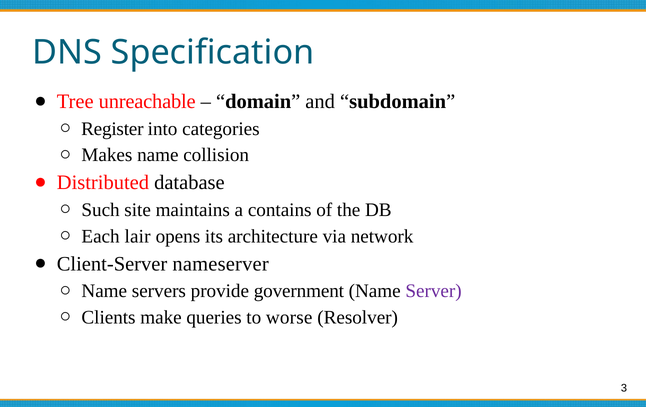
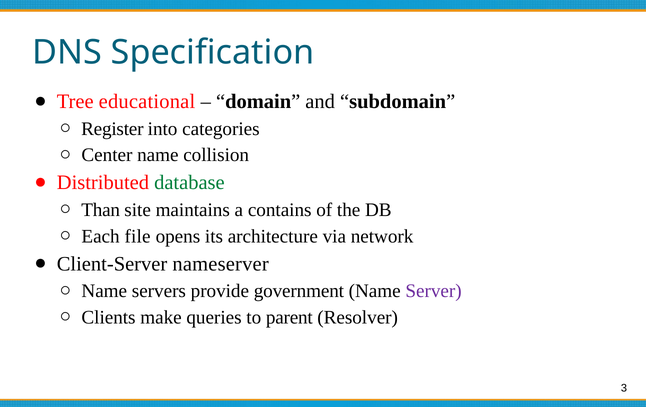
unreachable: unreachable -> educational (147, 102)
Makes: Makes -> Center (107, 155)
database colour: black -> green (189, 183)
Such: Such -> Than (101, 210)
lair: lair -> file (138, 236)
worse: worse -> parent (289, 317)
